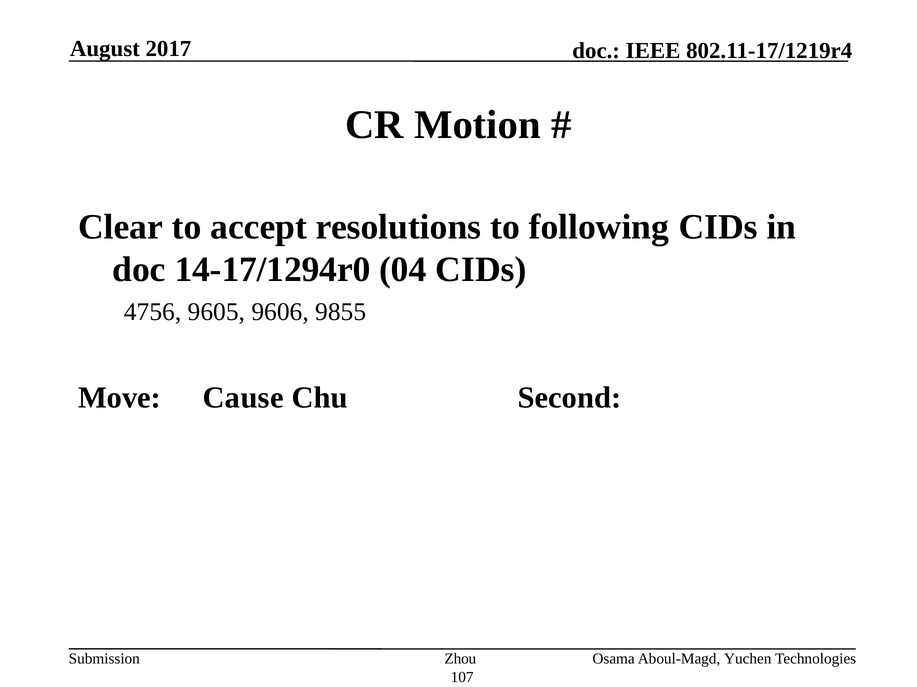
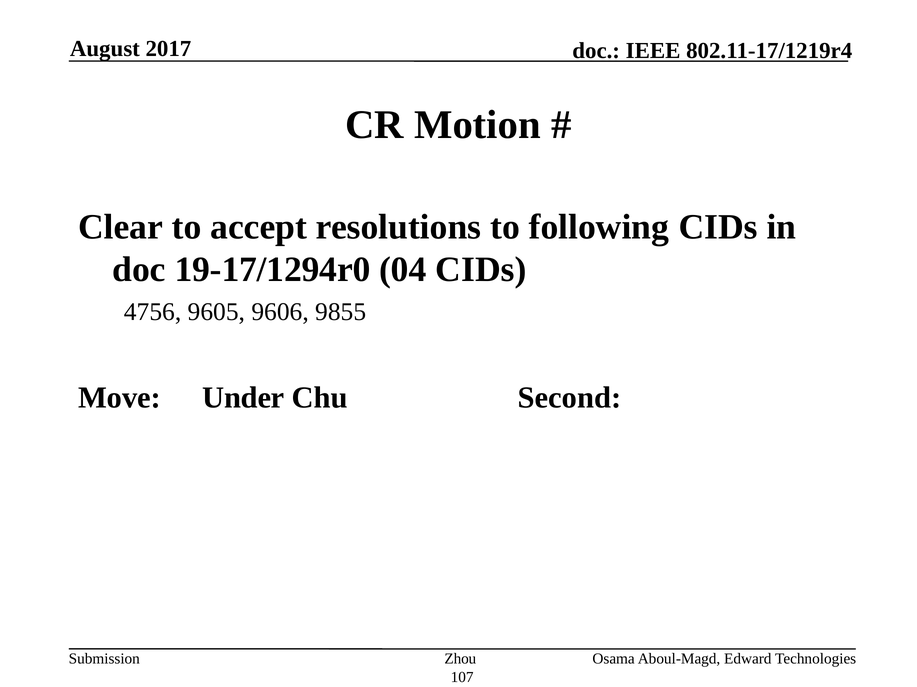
14-17/1294r0: 14-17/1294r0 -> 19-17/1294r0 (273, 270)
Cause: Cause -> Under (243, 398)
Yuchen: Yuchen -> Edward (748, 660)
